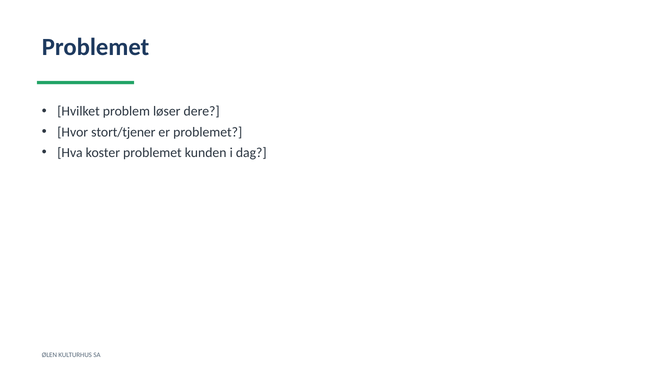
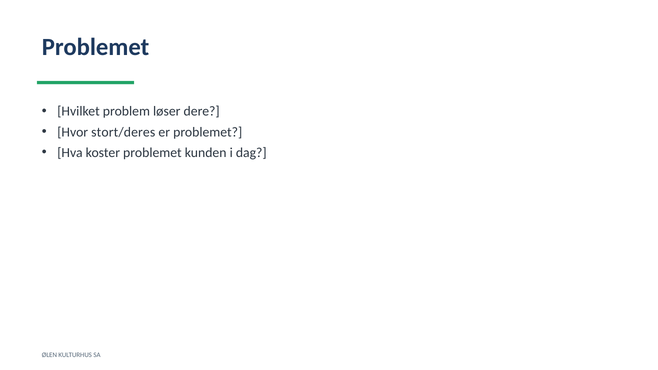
stort/tjener: stort/tjener -> stort/deres (123, 132)
